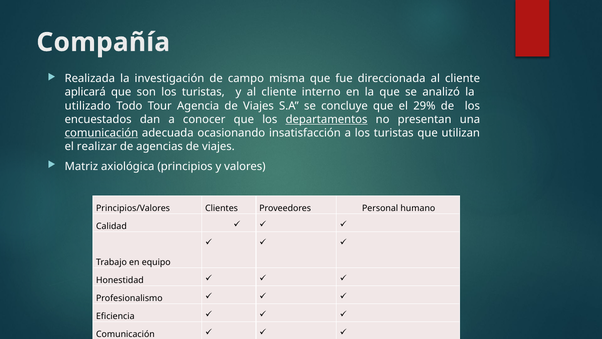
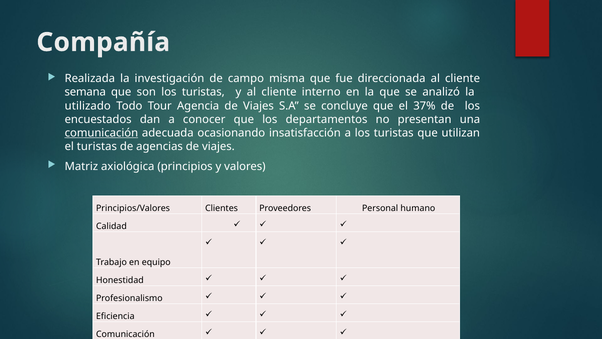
aplicará: aplicará -> semana (85, 92)
29%: 29% -> 37% (424, 106)
departamentos underline: present -> none (327, 119)
el realizar: realizar -> turistas (97, 146)
